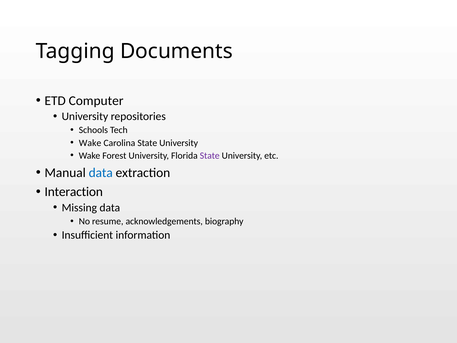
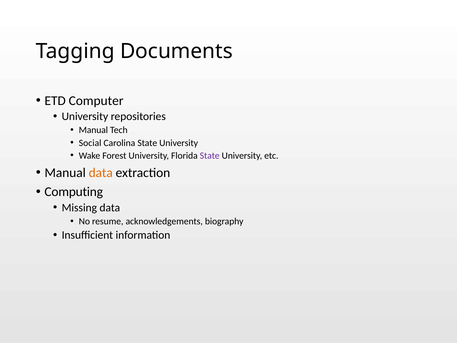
Schools: Schools -> Manual (93, 130)
Wake: Wake -> Social (90, 143)
data colour: blue -> orange (101, 173)
Interaction: Interaction -> Computing (74, 192)
